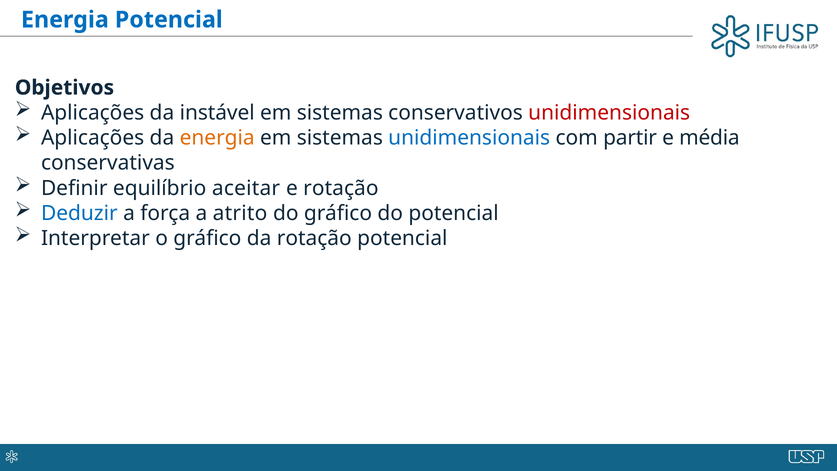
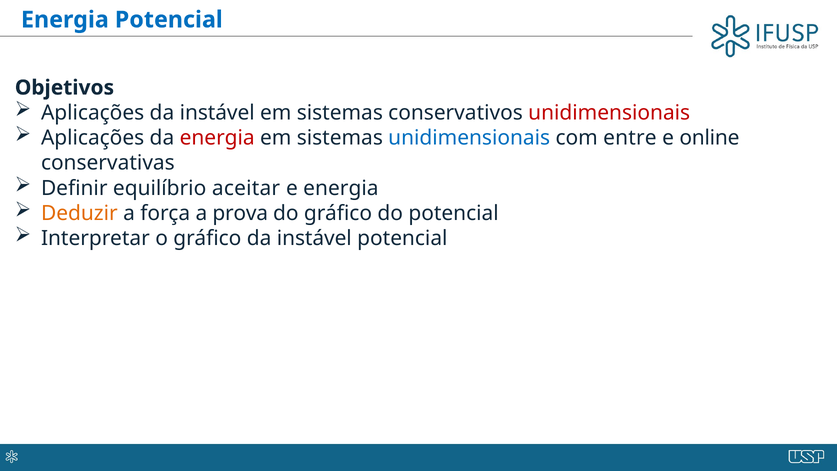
energia colour: orange -> red (217, 138)
partir: partir -> entre (630, 138)
média: média -> online (709, 138)
e rotação: rotação -> energia (341, 188)
Deduzir colour: blue -> orange (79, 213)
atrito: atrito -> prova (240, 213)
gráfico da rotação: rotação -> instável (314, 238)
